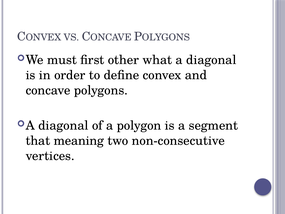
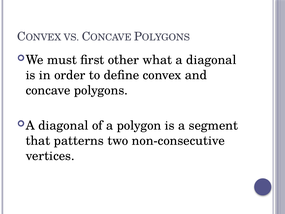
meaning: meaning -> patterns (79, 141)
